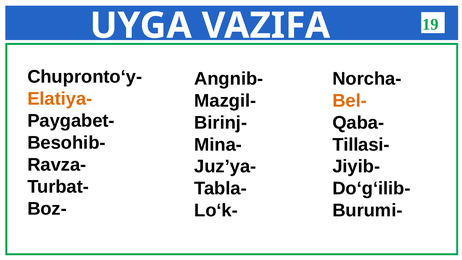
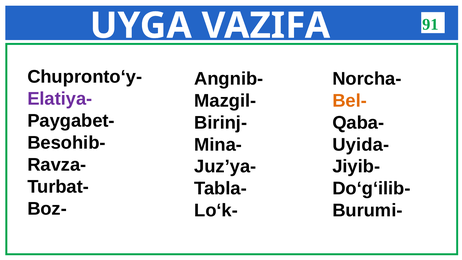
19: 19 -> 91 (430, 24)
Elatiya- colour: orange -> purple (60, 99)
Tillasi-: Tillasi- -> Uyida- (361, 145)
